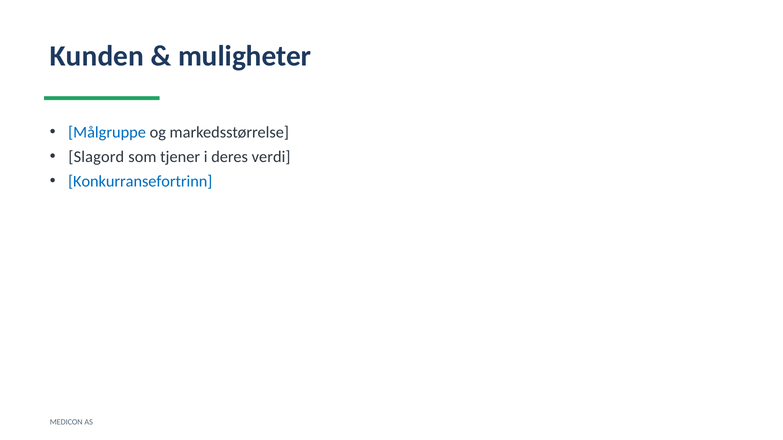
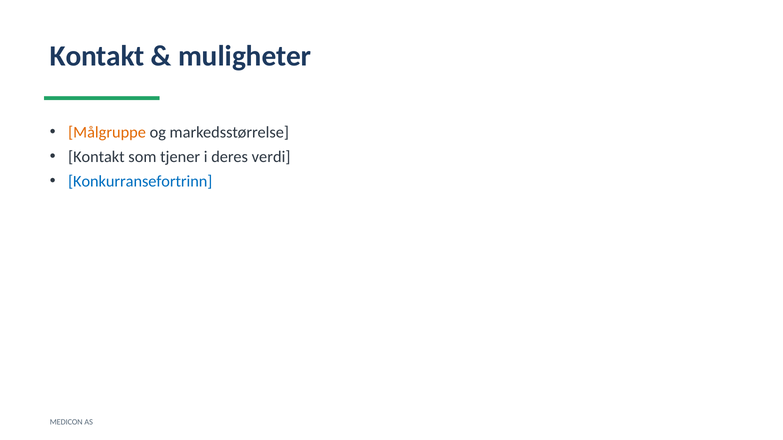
Kunden: Kunden -> Kontakt (97, 56)
Målgruppe colour: blue -> orange (107, 133)
Slagord: Slagord -> Kontakt (96, 157)
